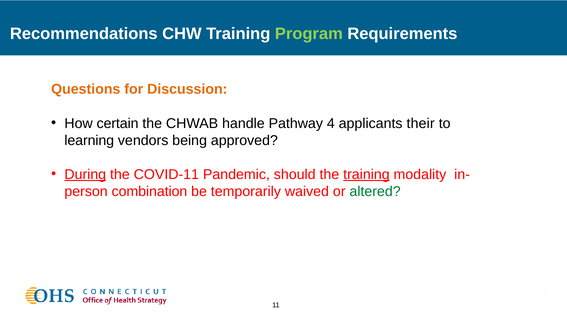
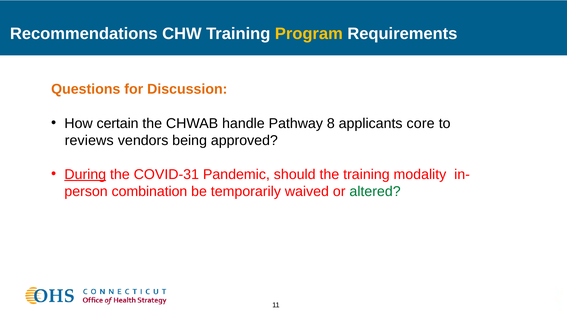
Program colour: light green -> yellow (309, 34)
4: 4 -> 8 (331, 123)
their: their -> core (421, 123)
learning: learning -> reviews (89, 140)
COVID-11: COVID-11 -> COVID-31 (166, 174)
training underline: present -> none (366, 174)
